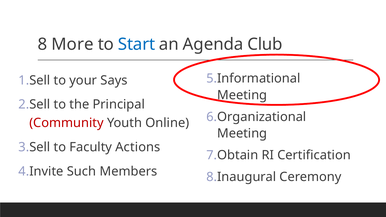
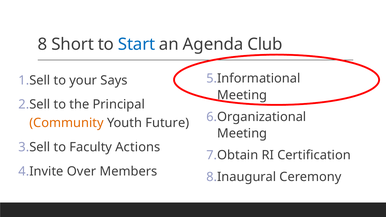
More: More -> Short (73, 44)
Community colour: red -> orange (66, 123)
Online: Online -> Future (167, 123)
Such: Such -> Over (81, 171)
